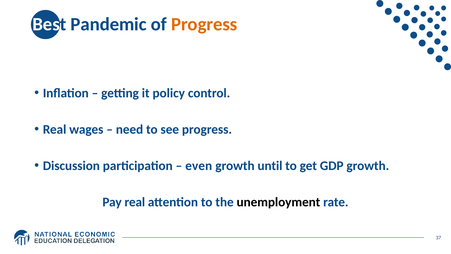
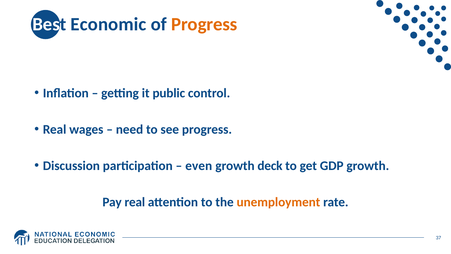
Pandemic: Pandemic -> Economic (109, 24)
policy: policy -> public (169, 93)
until: until -> deck (270, 166)
unemployment colour: black -> orange (278, 202)
